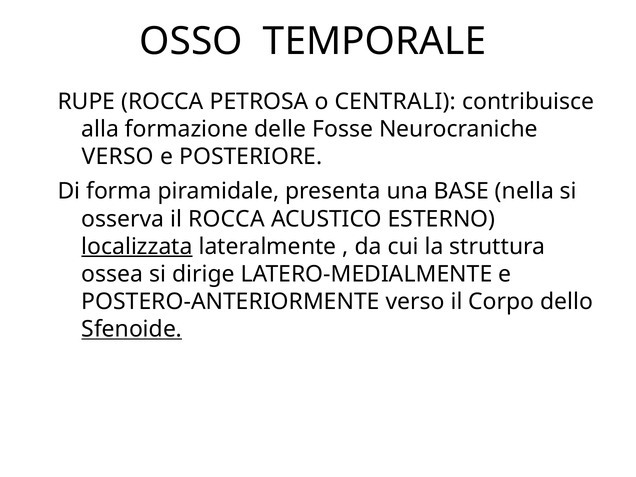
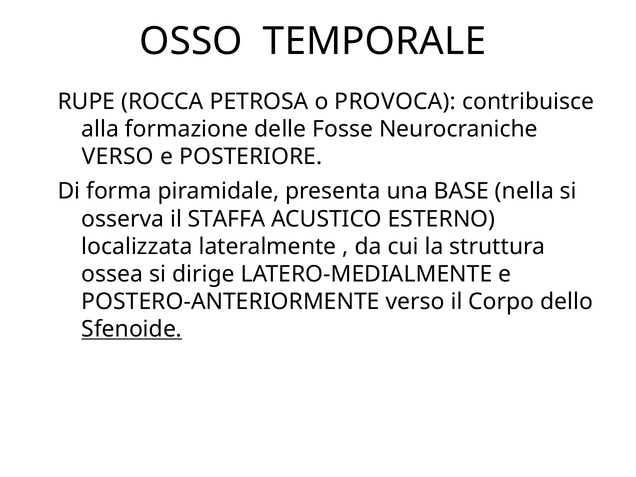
CENTRALI: CENTRALI -> PROVOCA (395, 102)
il ROCCA: ROCCA -> STAFFA (227, 219)
localizzata underline: present -> none (137, 246)
